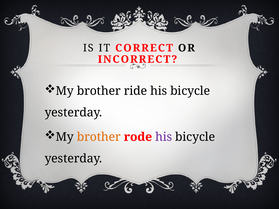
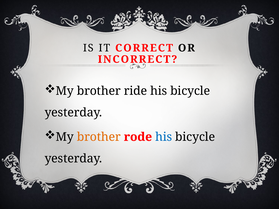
his colour: purple -> blue (164, 137)
